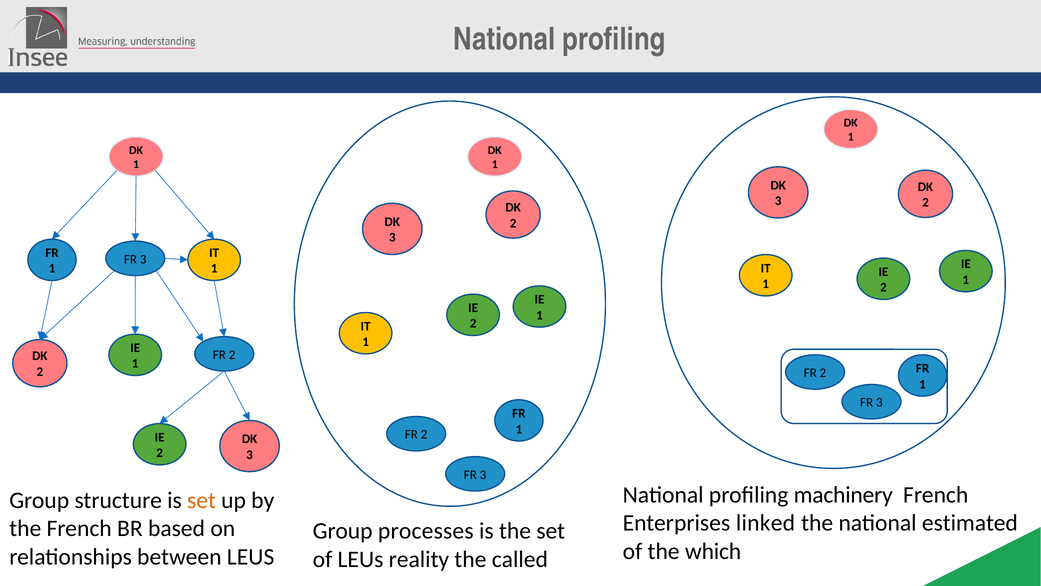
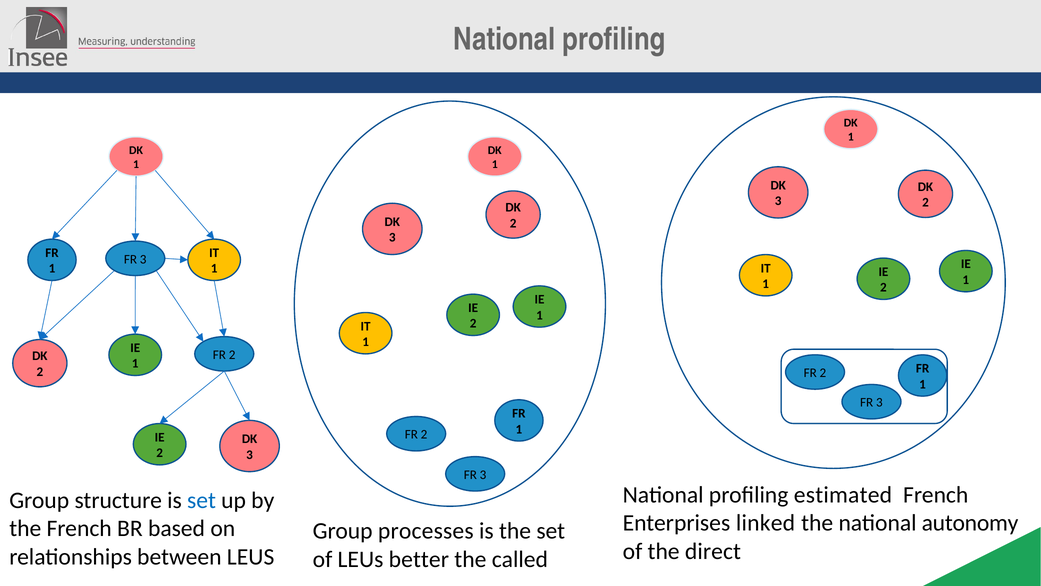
machinery: machinery -> estimated (843, 494)
set colour: orange -> blue (201, 500)
estimated: estimated -> autonomy (970, 523)
which: which -> direct (713, 551)
reality: reality -> better (419, 559)
